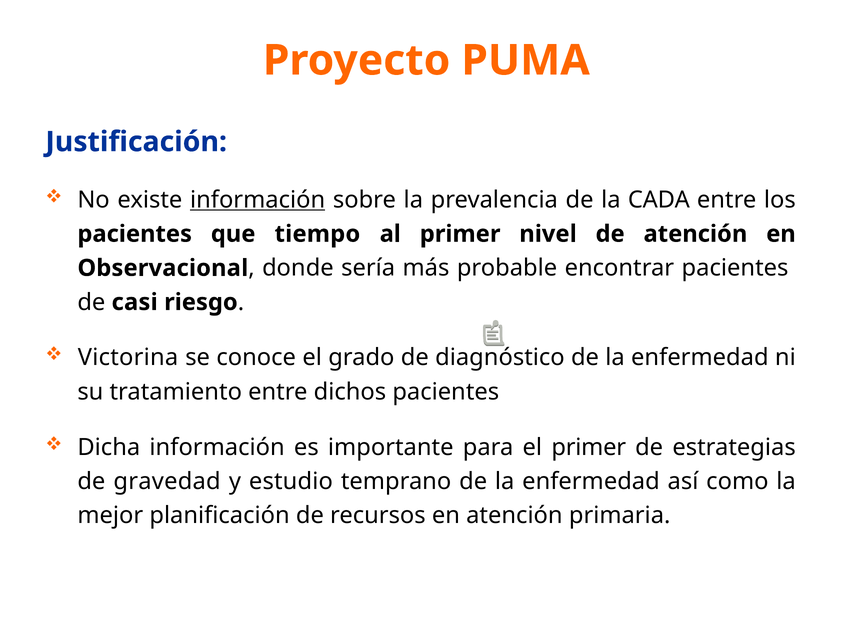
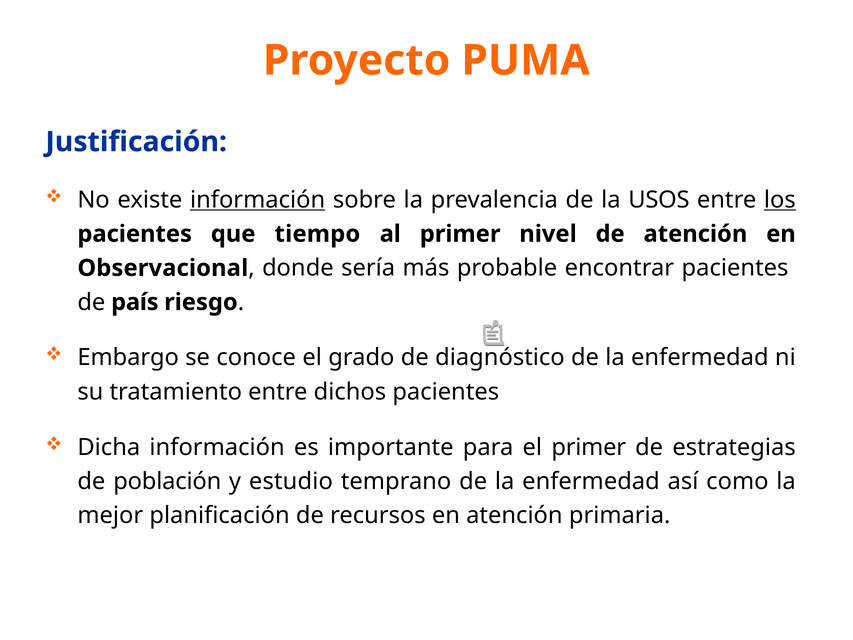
CADA: CADA -> USOS (659, 200)
los underline: none -> present (780, 200)
casi: casi -> país (135, 302)
Victorina: Victorina -> Embargo (128, 358)
gravedad: gravedad -> población (167, 481)
